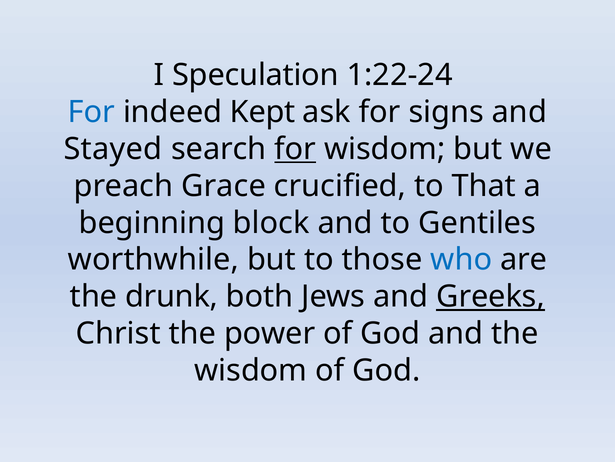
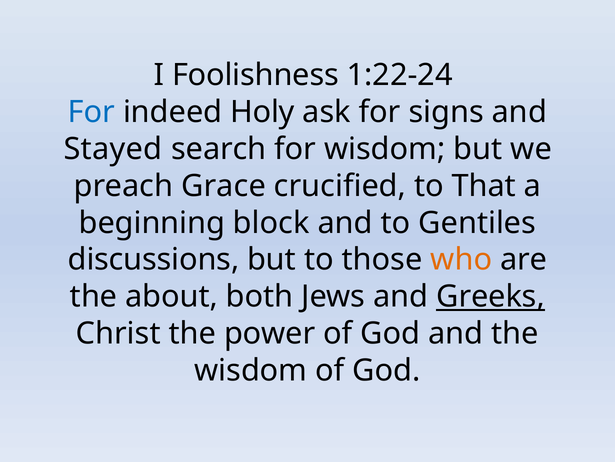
Speculation: Speculation -> Foolishness (255, 75)
Kept: Kept -> Holy (263, 112)
for underline: present -> none (295, 149)
worthwhile: worthwhile -> discussions (154, 259)
who colour: blue -> orange (461, 259)
drunk: drunk -> about (172, 296)
